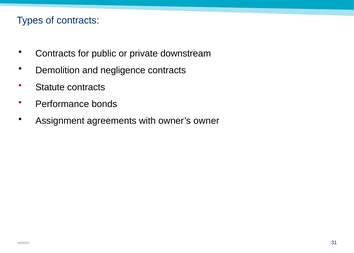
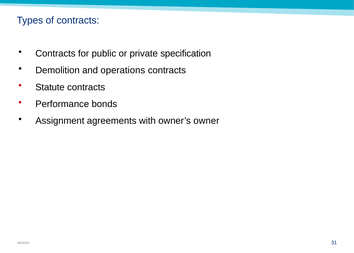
downstream: downstream -> specification (186, 53)
negligence: negligence -> operations (123, 70)
